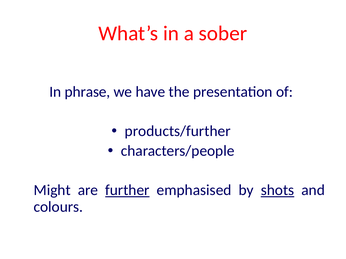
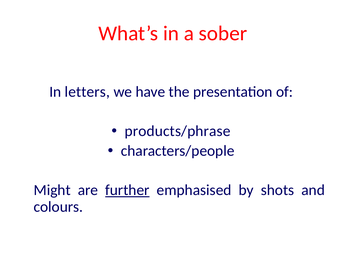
phrase: phrase -> letters (87, 92)
products/further: products/further -> products/phrase (178, 131)
shots underline: present -> none (277, 190)
